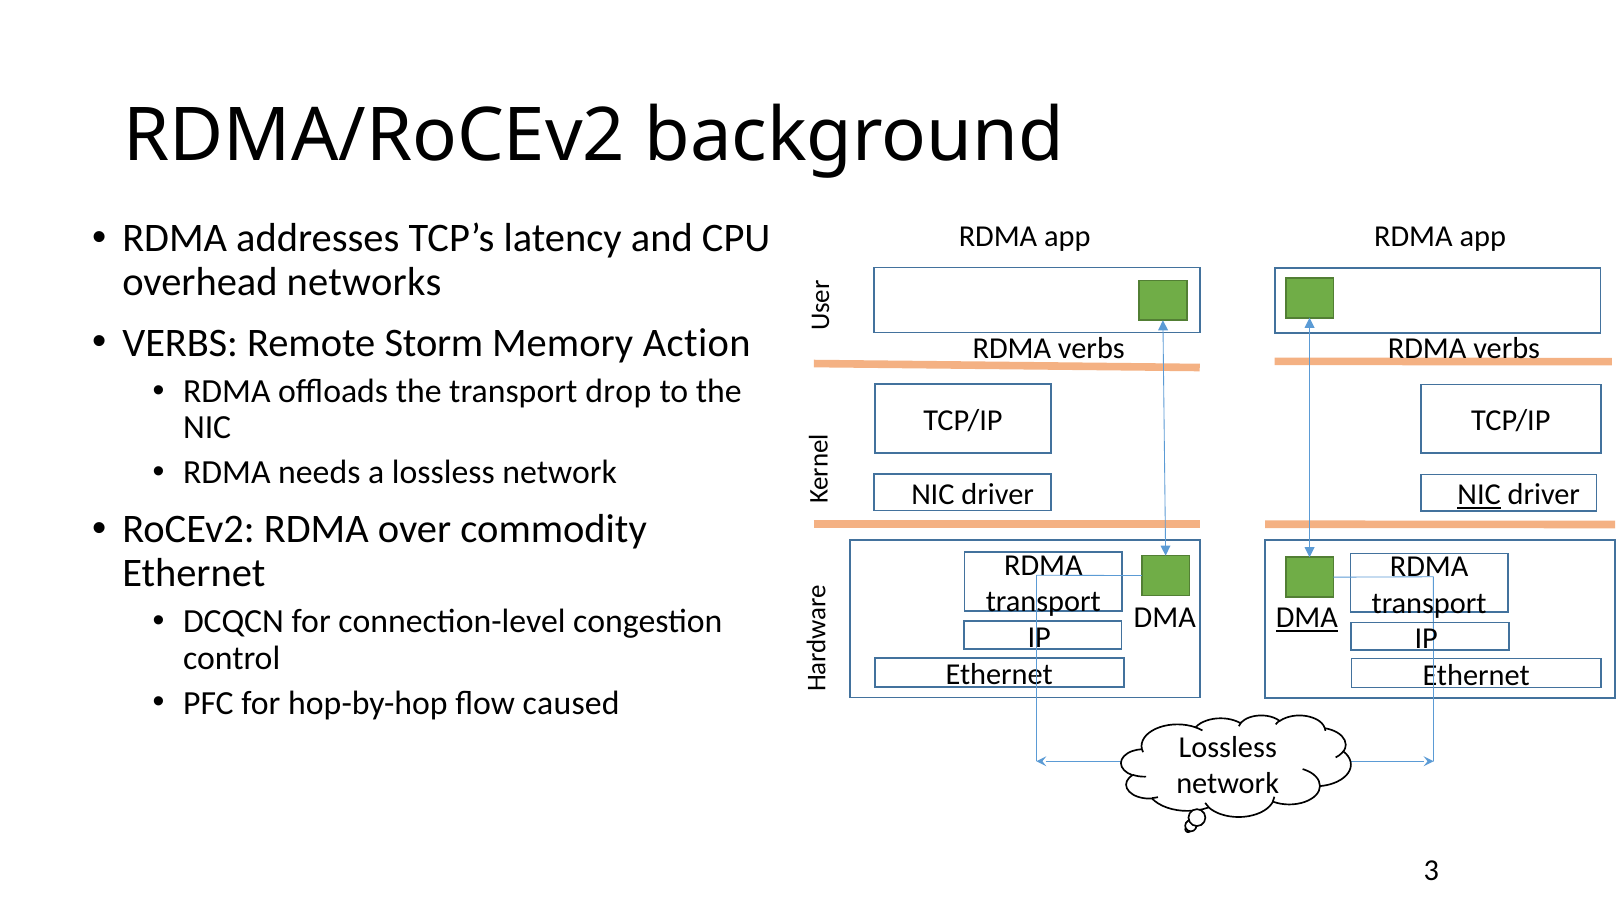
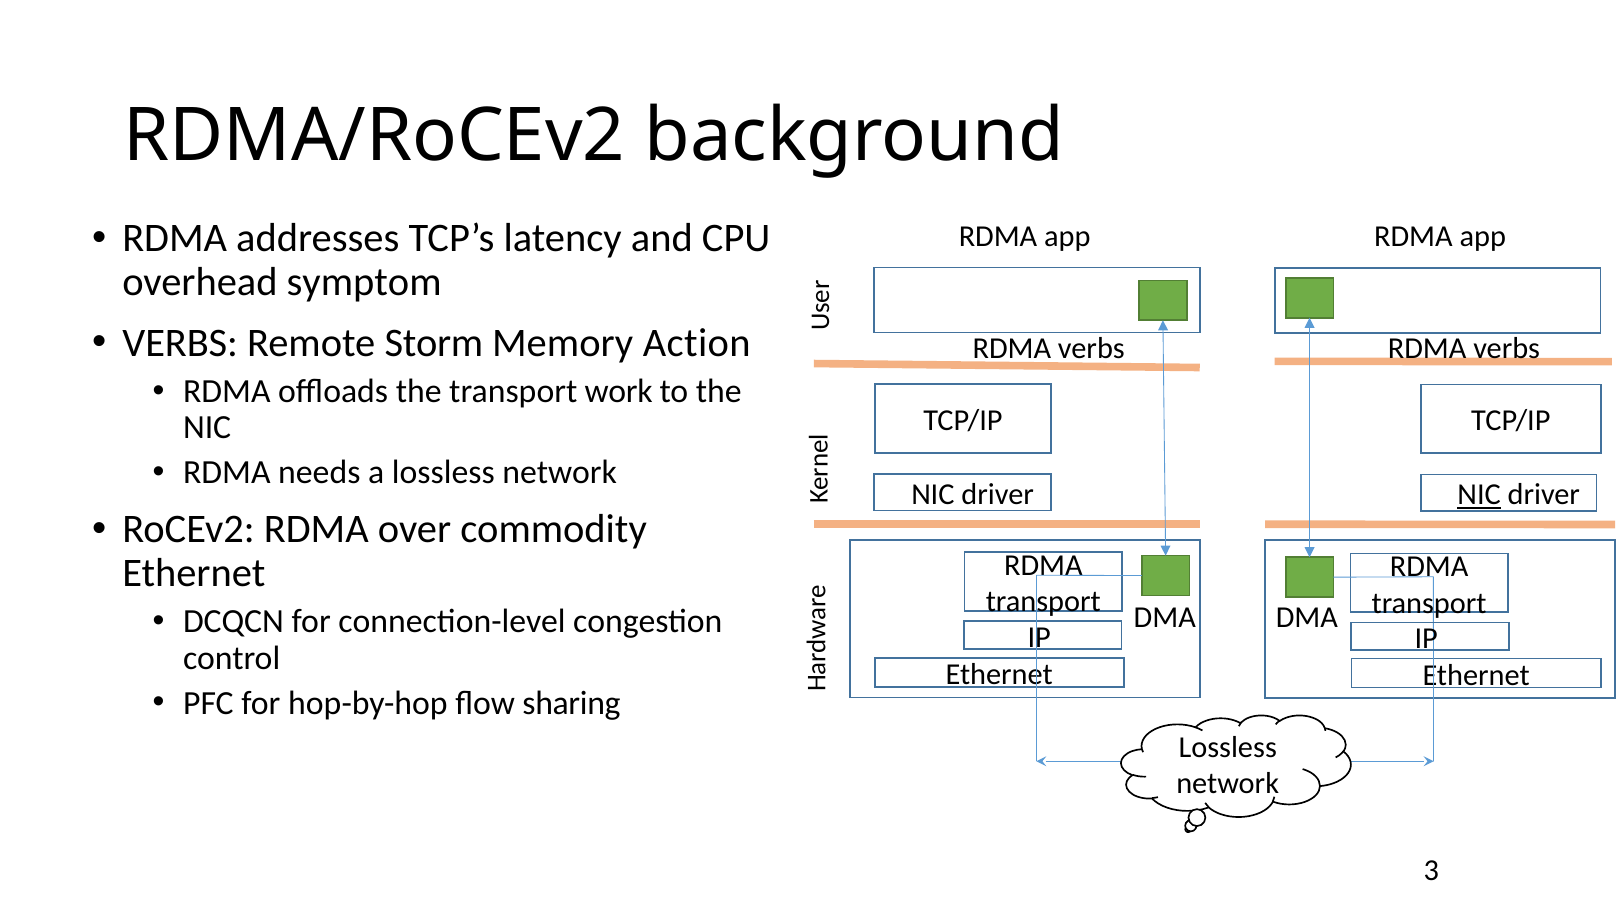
networks: networks -> symptom (364, 282)
drop: drop -> work (619, 391)
DMA underline: present -> none (1307, 618)
caused: caused -> sharing (571, 703)
